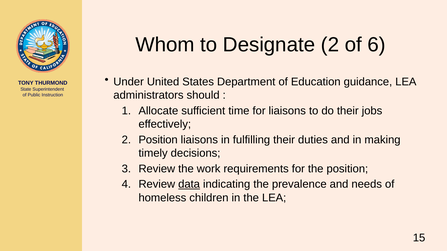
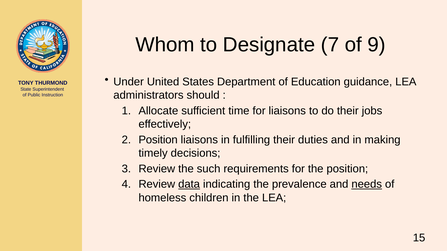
Designate 2: 2 -> 7 (330, 45)
6: 6 -> 9 (377, 45)
work: work -> such (209, 169)
needs underline: none -> present (367, 185)
